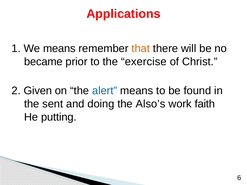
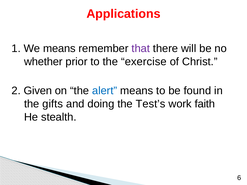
that colour: orange -> purple (141, 49)
became: became -> whether (43, 62)
sent: sent -> gifts (53, 104)
Also’s: Also’s -> Test’s (151, 104)
putting: putting -> stealth (59, 117)
